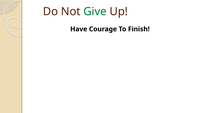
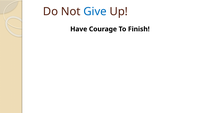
Give colour: green -> blue (95, 11)
